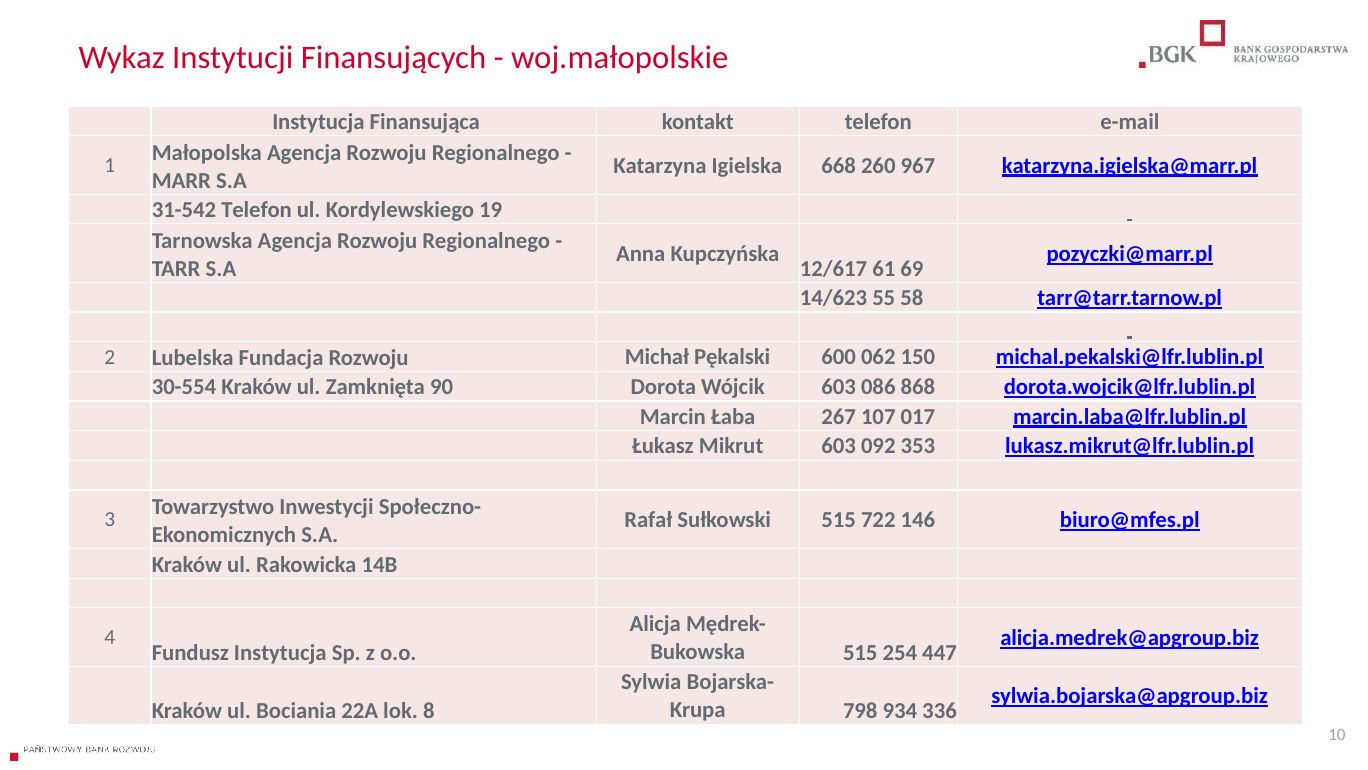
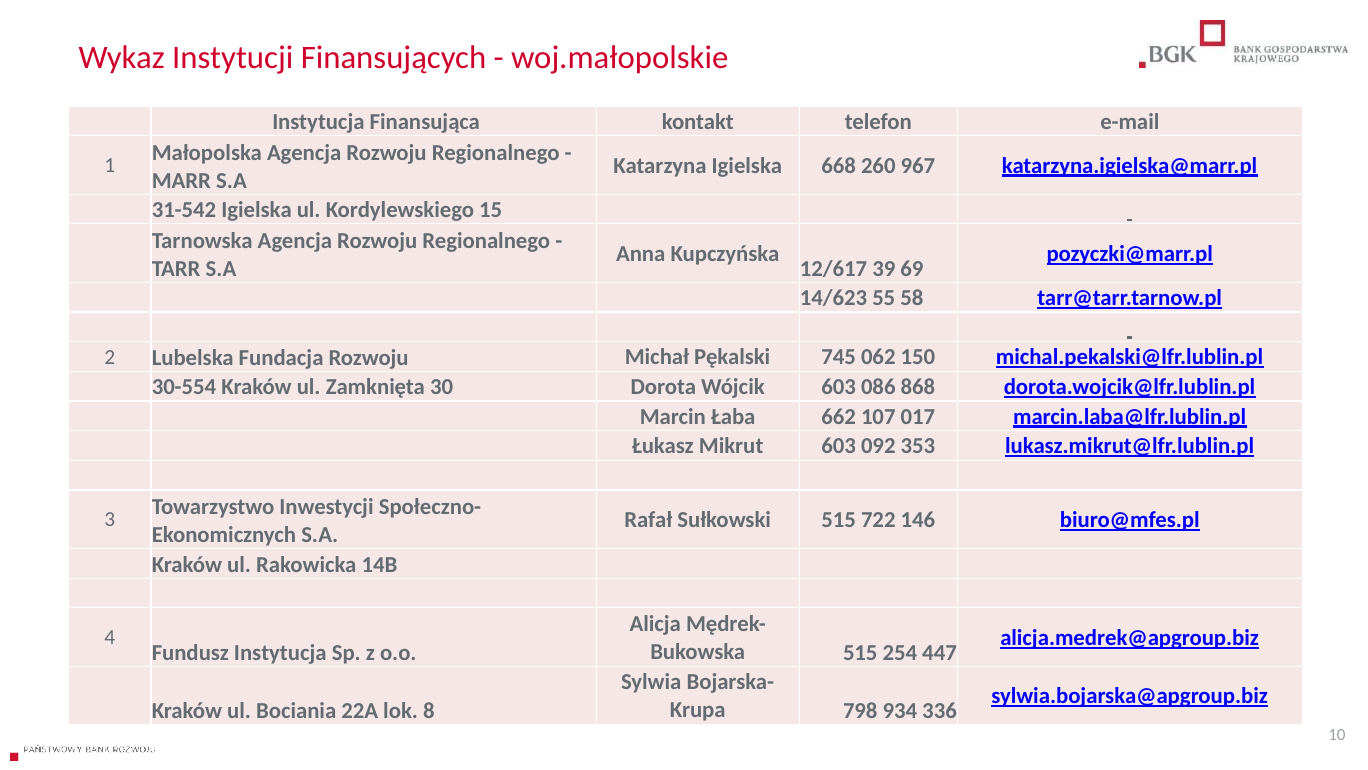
31-542 Telefon: Telefon -> Igielska (257, 210)
19: 19 -> 15 (491, 210)
61: 61 -> 39 (884, 269)
600: 600 -> 745 (839, 357)
90: 90 -> 30 (442, 387)
267: 267 -> 662 (839, 416)
